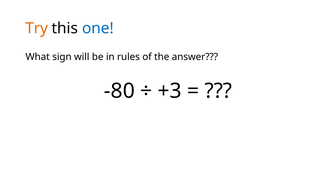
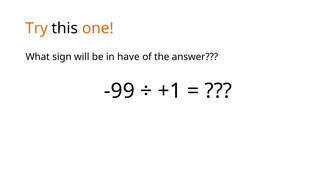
one colour: blue -> orange (98, 28)
rules: rules -> have (128, 57)
-80: -80 -> -99 (119, 91)
+3: +3 -> +1 (170, 91)
